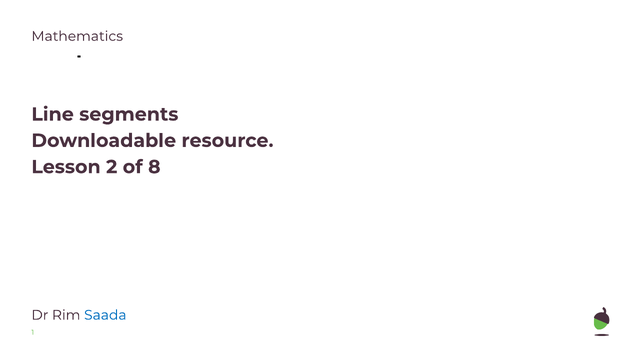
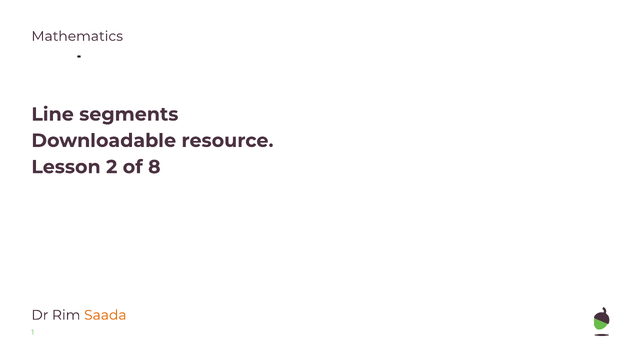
Saada colour: blue -> orange (105, 315)
